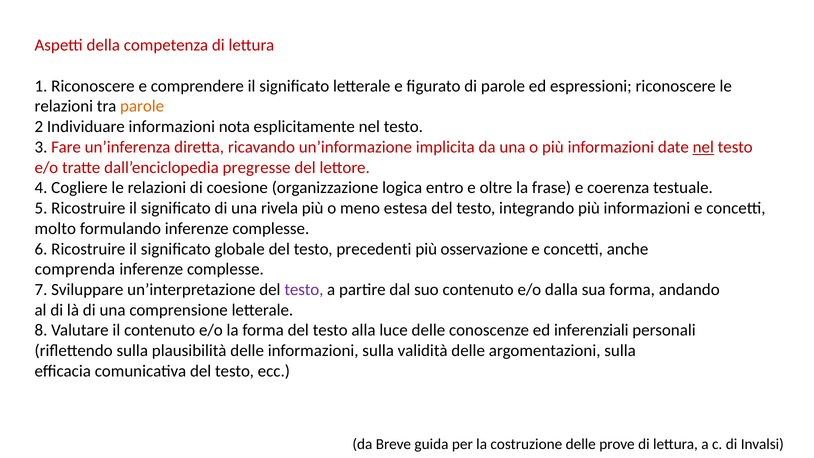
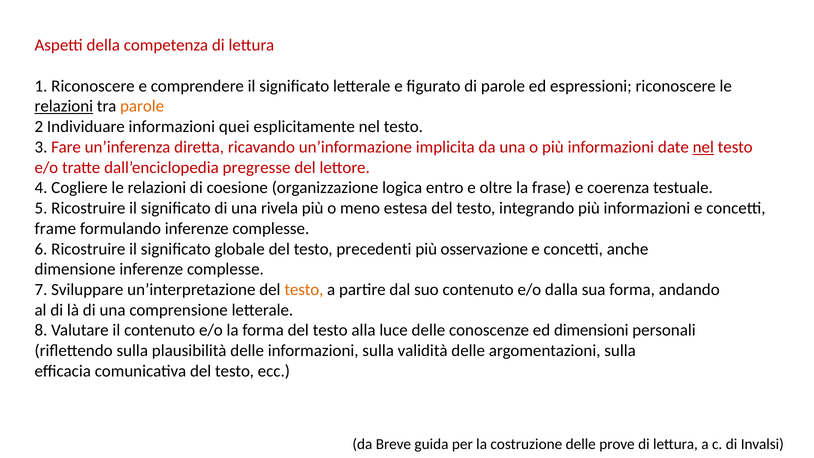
relazioni underline: none -> present (64, 106)
nota: nota -> quei (234, 127)
molto: molto -> frame (55, 228)
comprenda: comprenda -> dimensione (75, 269)
testo colour: purple -> orange (304, 290)
inferenziali: inferenziali -> dimensioni (591, 330)
